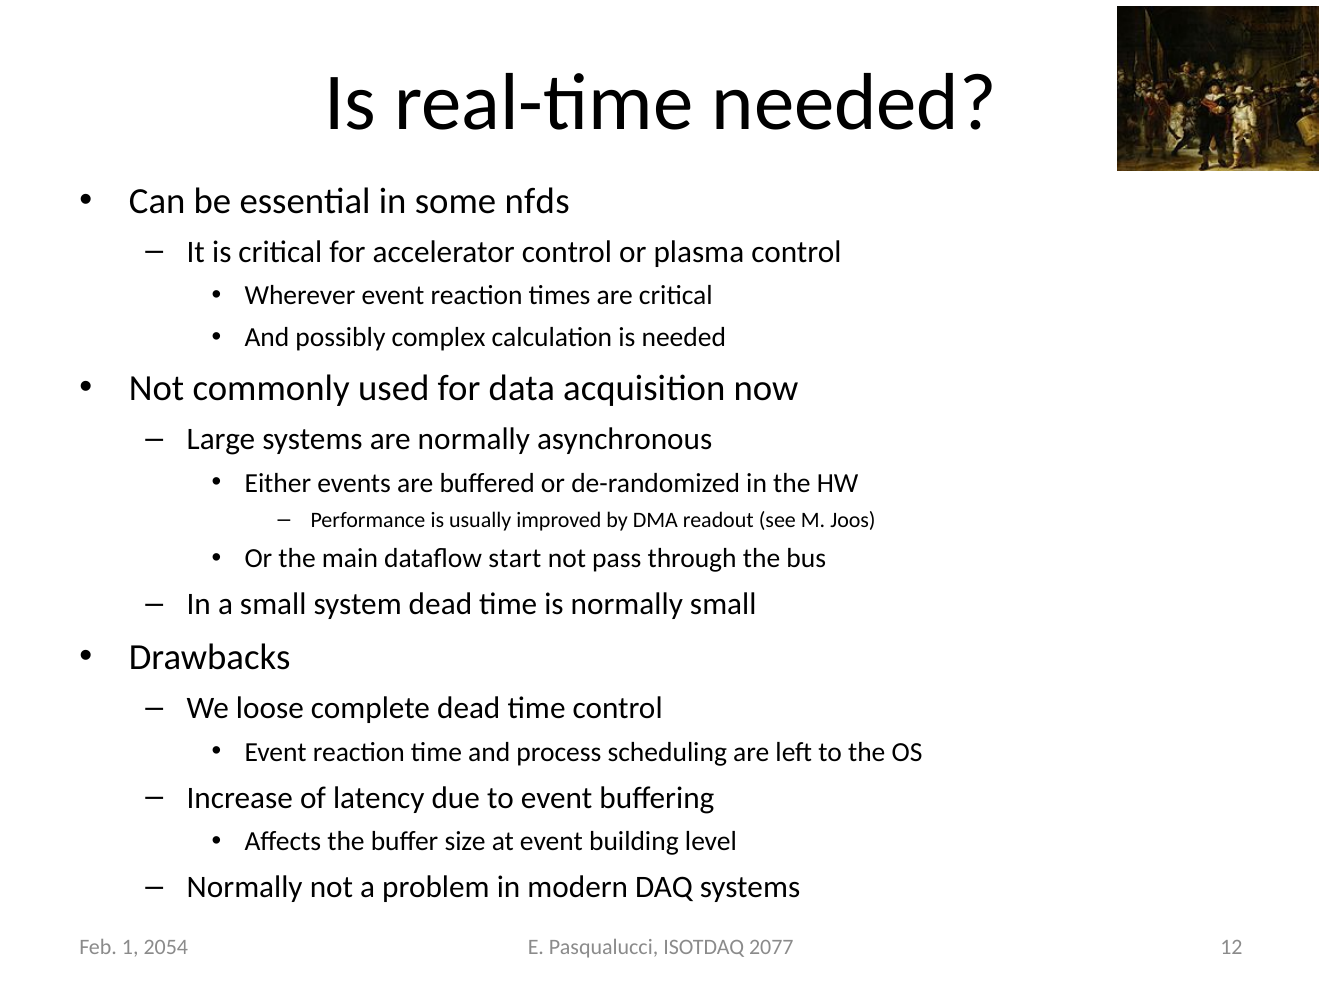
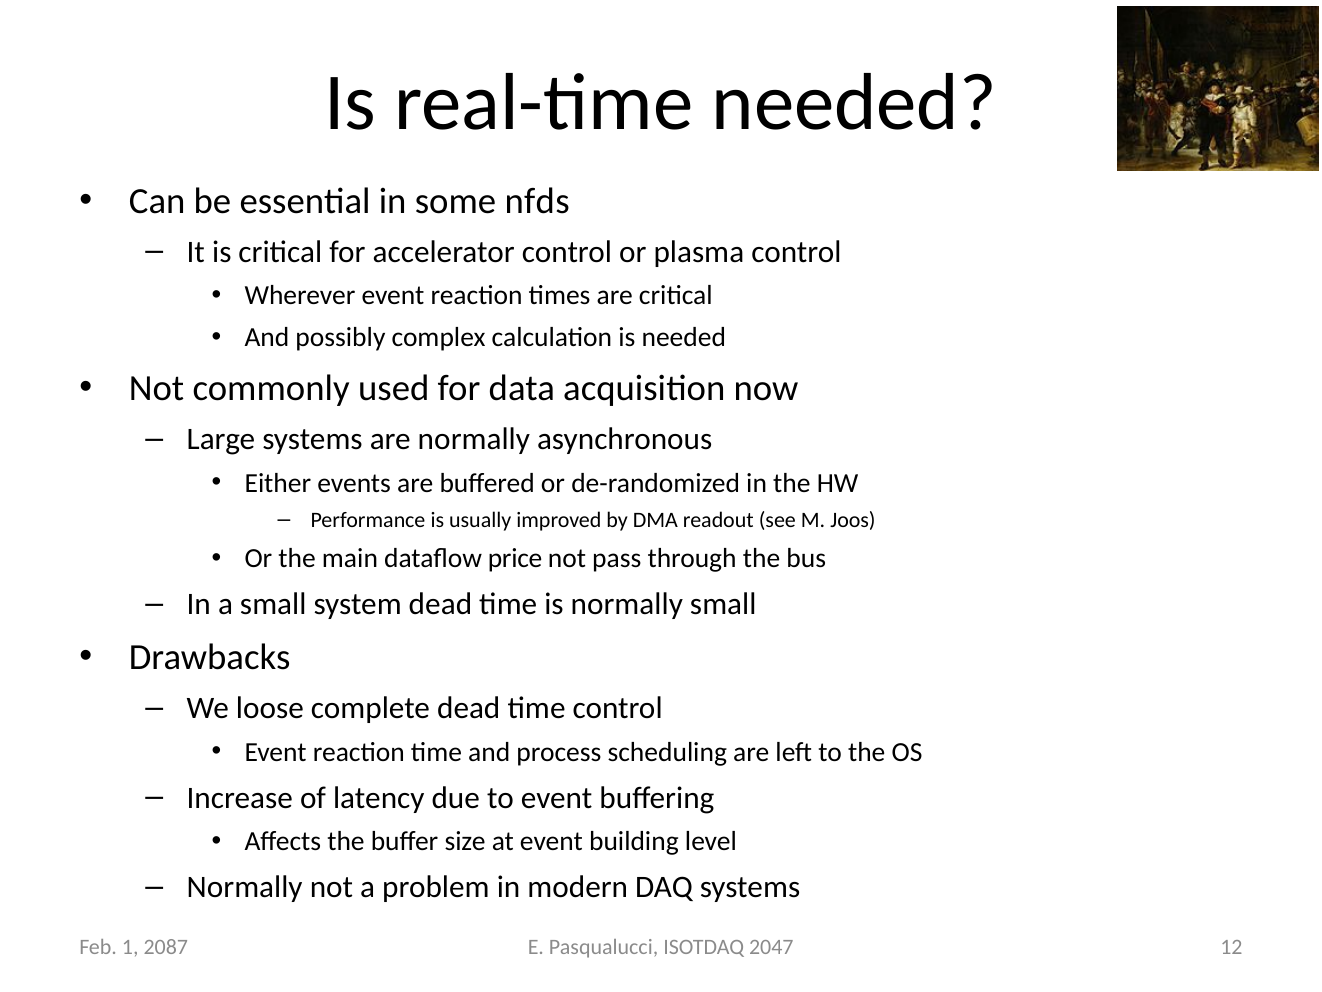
start: start -> price (515, 558)
2054: 2054 -> 2087 (166, 947)
2077: 2077 -> 2047 (771, 947)
